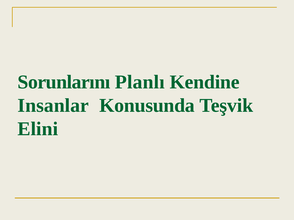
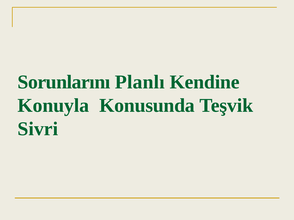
Insanlar: Insanlar -> Konuyla (53, 106)
Elini: Elini -> Sivri (38, 129)
